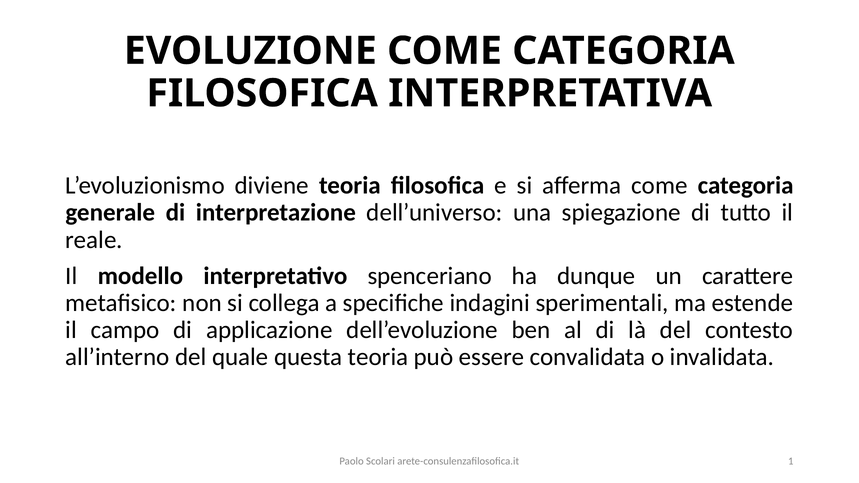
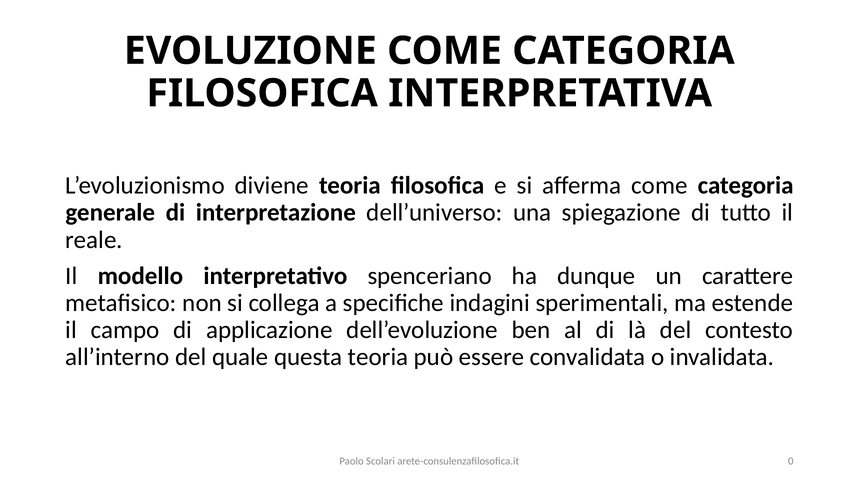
1: 1 -> 0 (791, 461)
